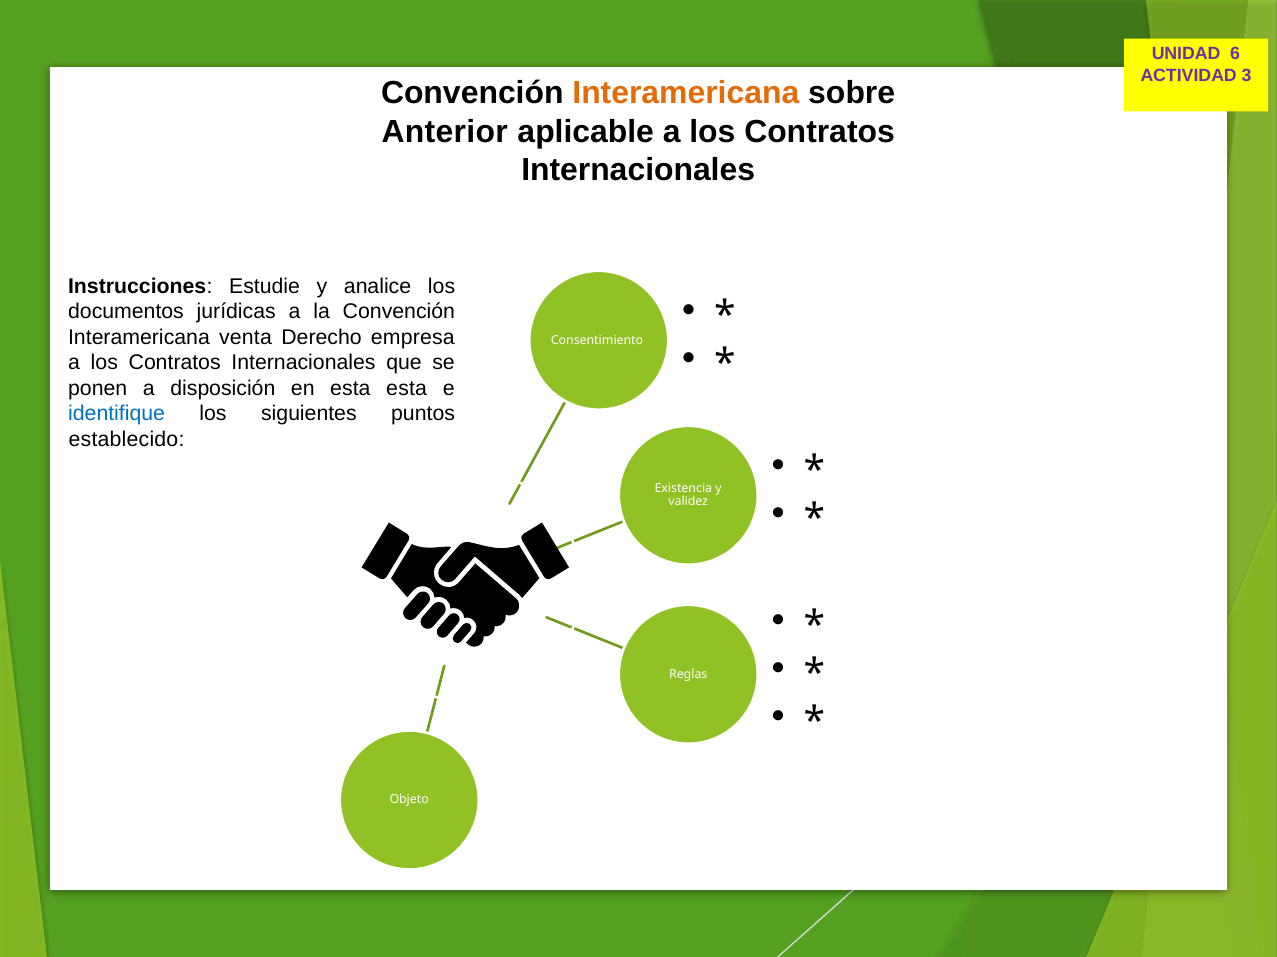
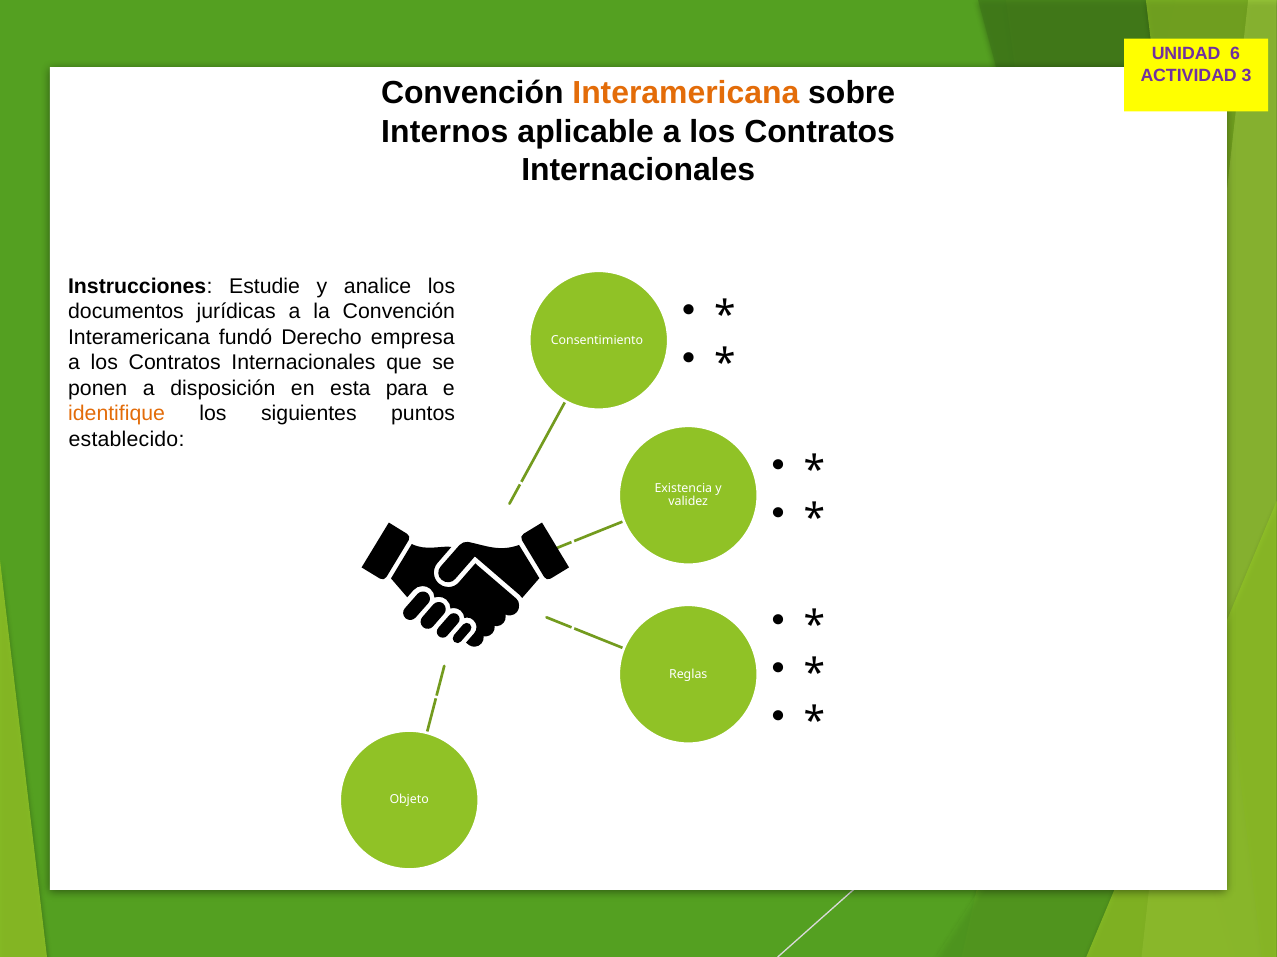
Anterior: Anterior -> Internos (445, 132)
venta: venta -> fundó (246, 338)
esta esta: esta -> para (407, 389)
identifique colour: blue -> orange (117, 414)
